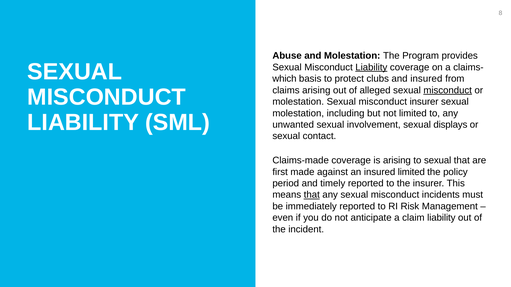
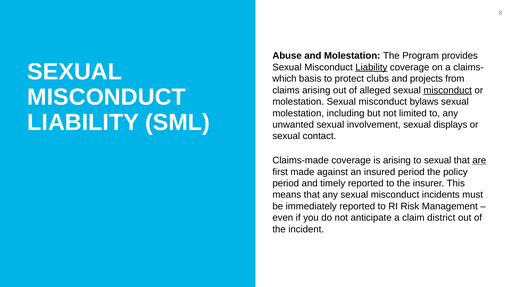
and insured: insured -> projects (426, 79)
misconduct insurer: insurer -> bylaws (424, 102)
are underline: none -> present (479, 161)
insured limited: limited -> period (411, 172)
that underline: present -> none (312, 195)
claim liability: liability -> district (441, 218)
